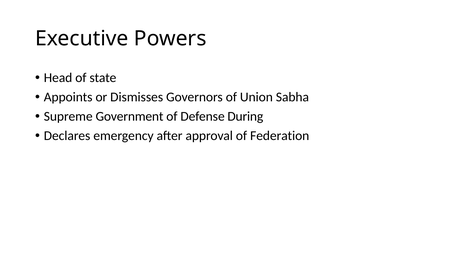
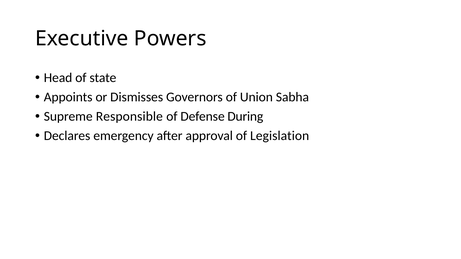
Government: Government -> Responsible (129, 117)
Federation: Federation -> Legislation (280, 136)
